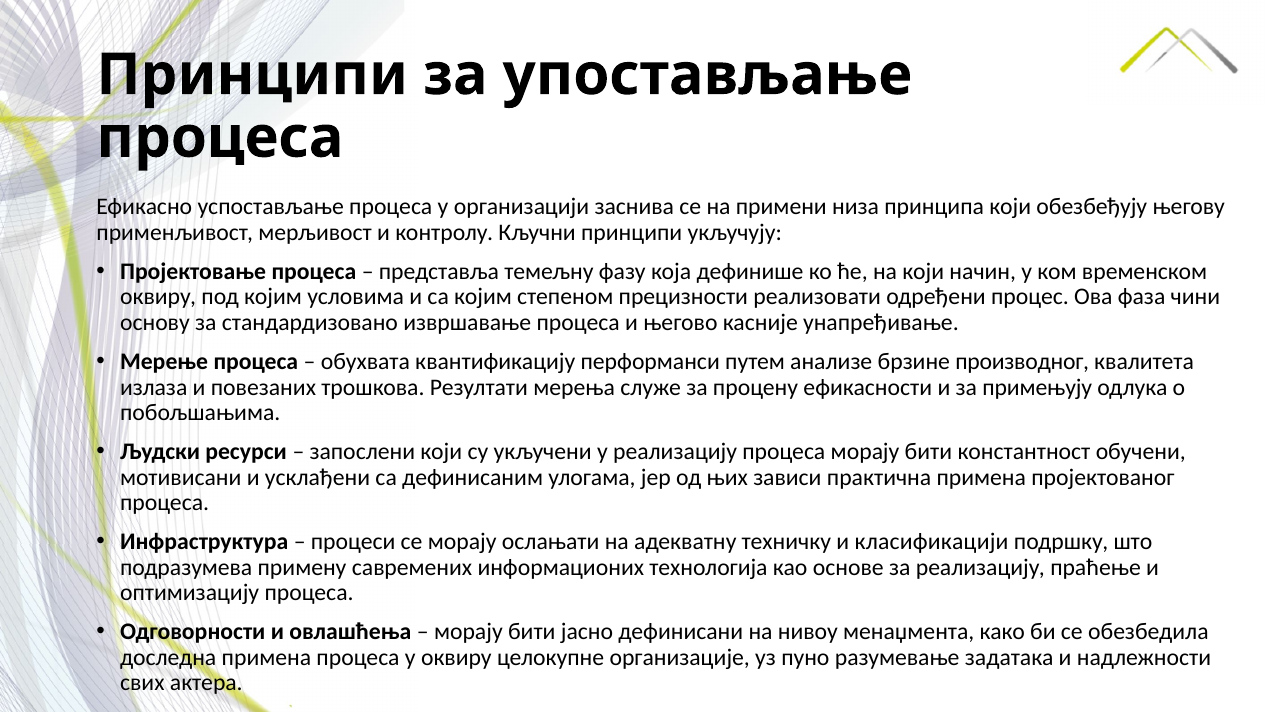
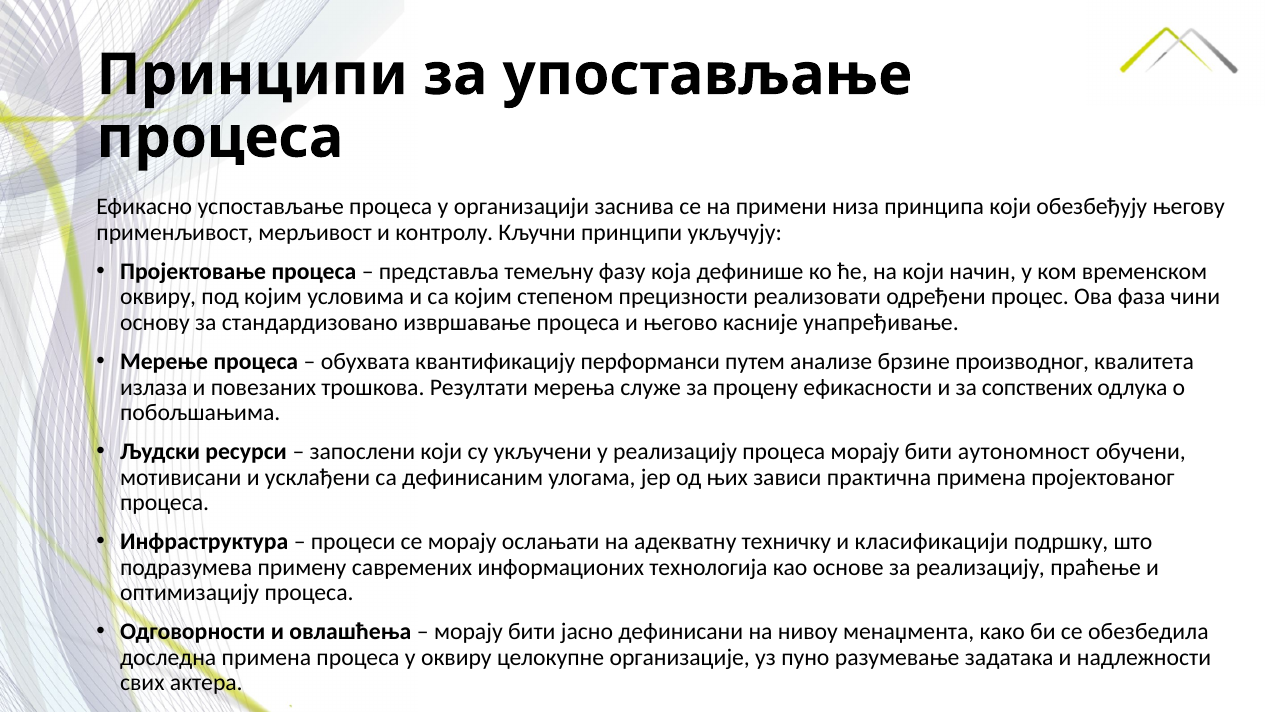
примењују: примењују -> сопствених (1037, 387)
константност: константност -> аутономност (1024, 451)
